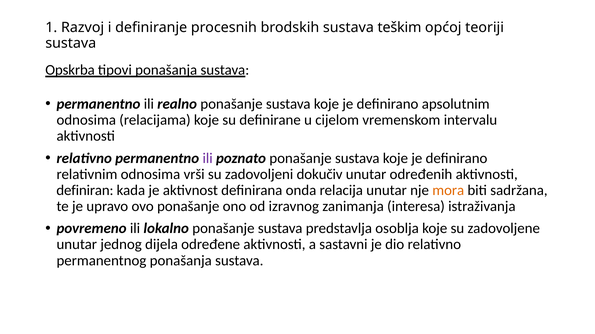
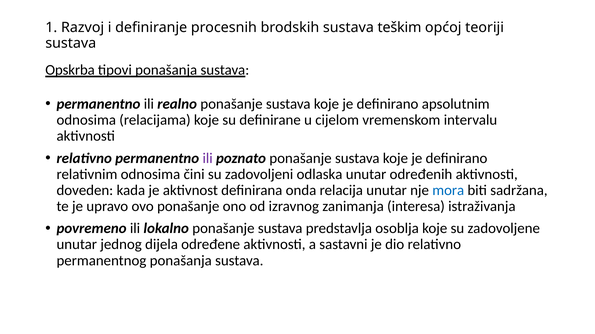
vrši: vrši -> čini (194, 174)
dokučiv: dokučiv -> odlaska (320, 174)
definiran: definiran -> doveden (85, 191)
mora colour: orange -> blue (448, 191)
